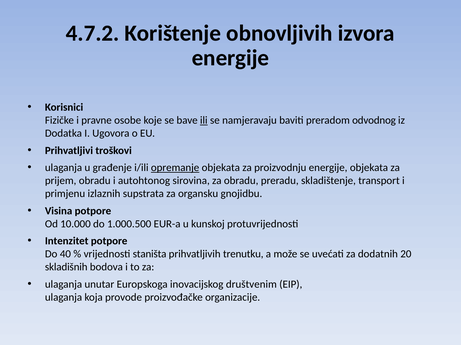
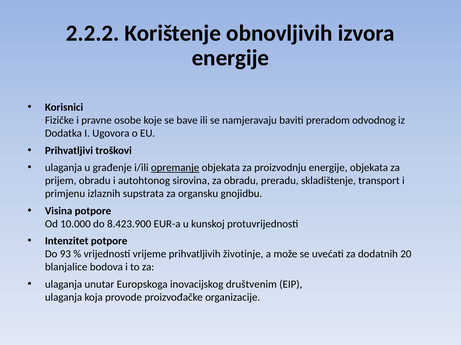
4.7.2: 4.7.2 -> 2.2.2 (93, 33)
ili underline: present -> none (204, 121)
1.000.500: 1.000.500 -> 8.423.900 (129, 224)
40: 40 -> 93 (65, 255)
staništa: staništa -> vrijeme (150, 255)
trenutku: trenutku -> životinje (243, 255)
skladišnih: skladišnih -> blanjalice (66, 268)
